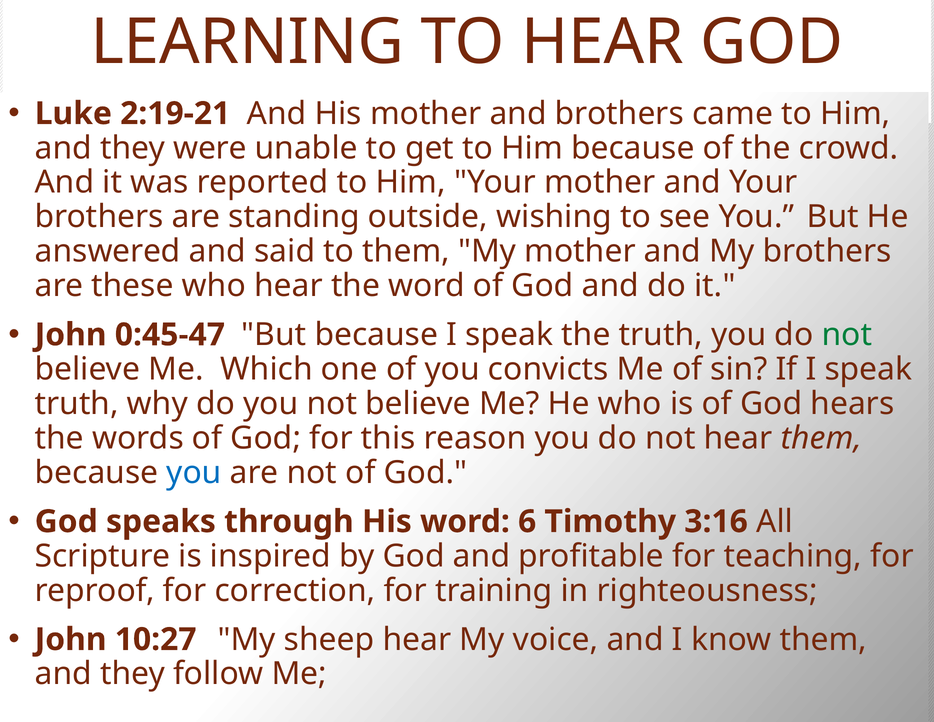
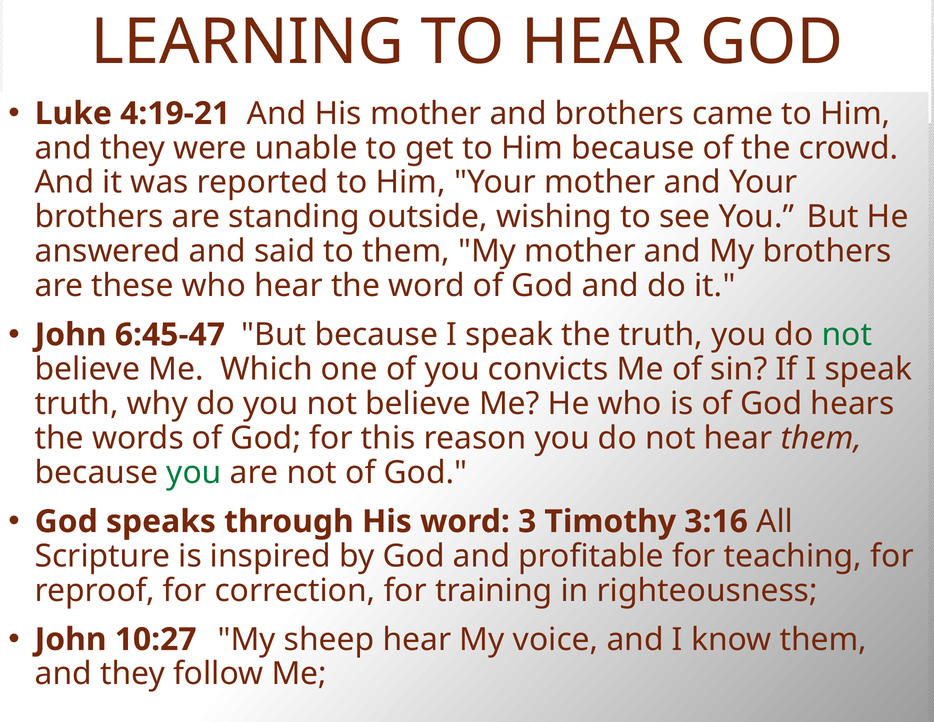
2:19-21: 2:19-21 -> 4:19-21 (175, 114)
0:45-47: 0:45-47 -> 6:45-47 (170, 335)
you colour: blue -> green (194, 472)
6: 6 -> 3 (527, 521)
